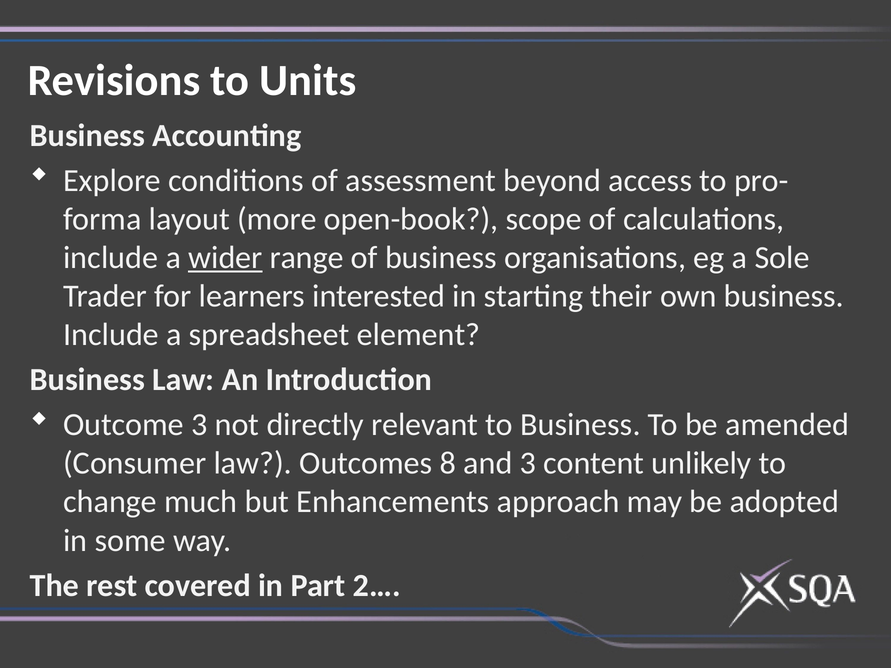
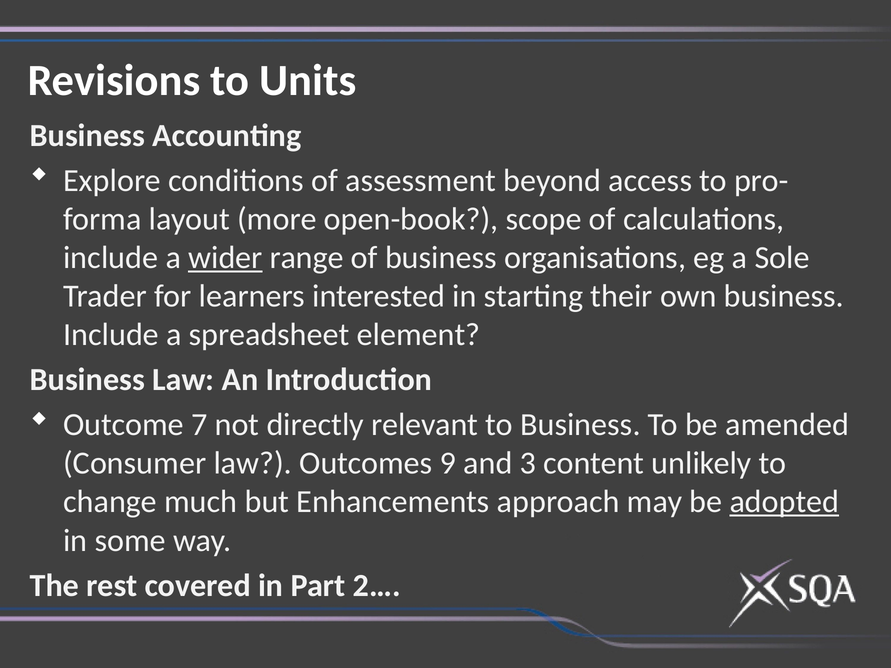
Outcome 3: 3 -> 7 (199, 425)
8: 8 -> 9 (448, 463)
adopted underline: none -> present (784, 502)
